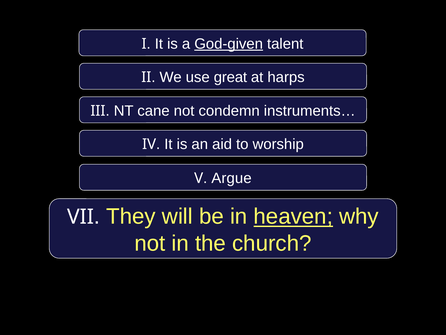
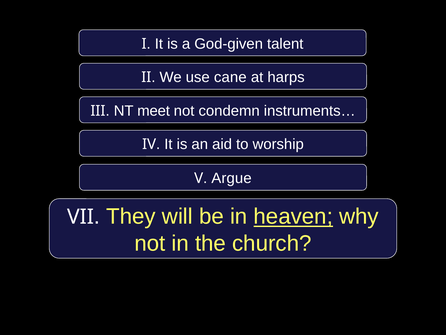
God-given underline: present -> none (229, 44)
great: great -> cane (230, 77)
cane: cane -> meet (154, 111)
